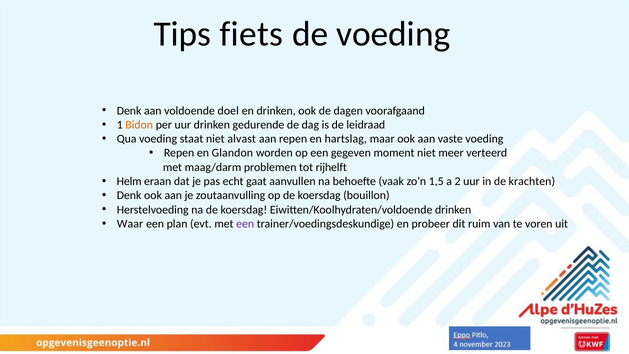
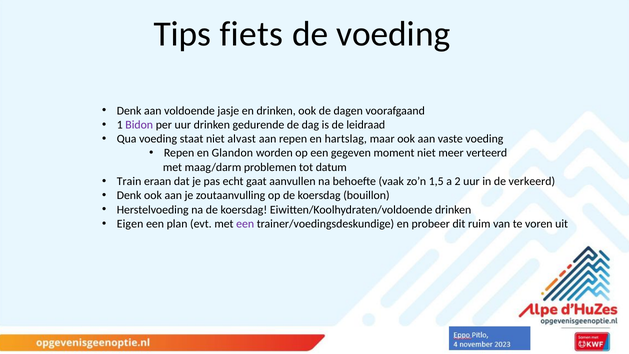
doel: doel -> jasje (228, 111)
Bidon colour: orange -> purple (139, 125)
rijhelft: rijhelft -> datum (331, 167)
Helm: Helm -> Train (129, 181)
krachten: krachten -> verkeerd (532, 181)
Waar: Waar -> Eigen (130, 224)
